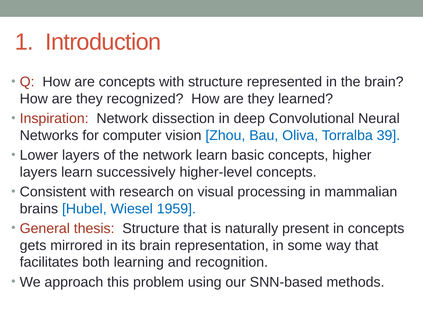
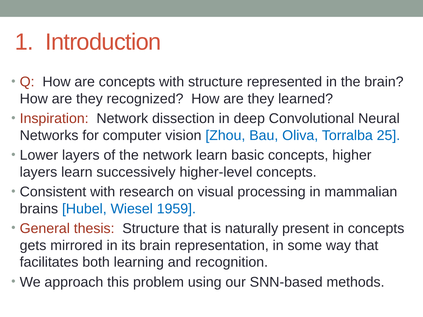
39: 39 -> 25 (388, 136)
